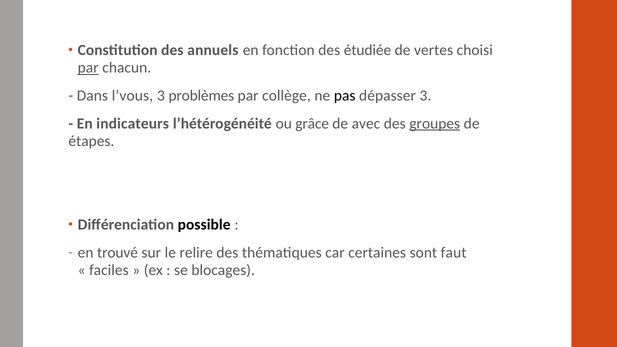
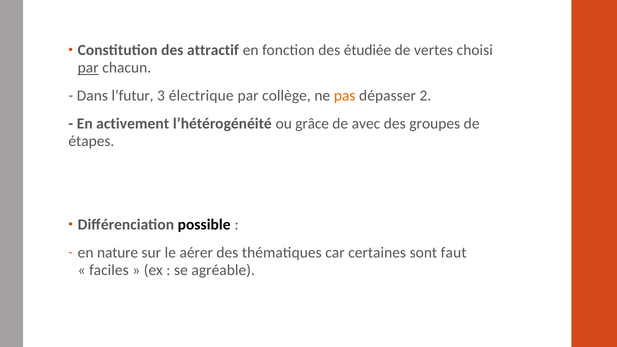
annuels: annuels -> attractif (213, 50)
l’vous: l’vous -> l’futur (133, 96)
problèmes: problèmes -> électrique (201, 96)
pas colour: black -> orange (345, 96)
dépasser 3: 3 -> 2 (425, 96)
indicateurs: indicateurs -> activement (133, 124)
groupes underline: present -> none (435, 124)
trouvé: trouvé -> nature (118, 253)
relire: relire -> aérer (196, 253)
blocages: blocages -> agréable (223, 270)
